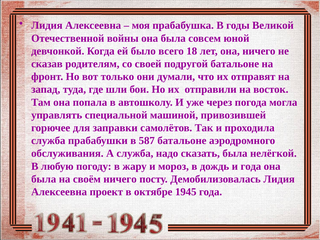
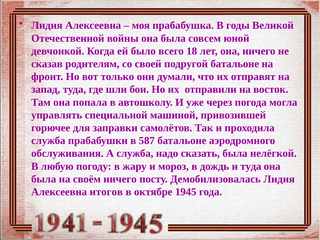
и года: года -> туда (251, 166)
проект: проект -> итогов (106, 192)
